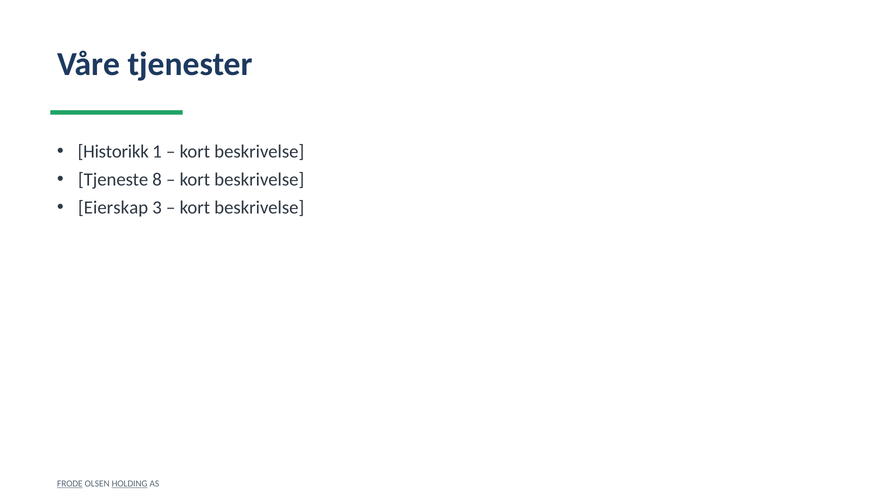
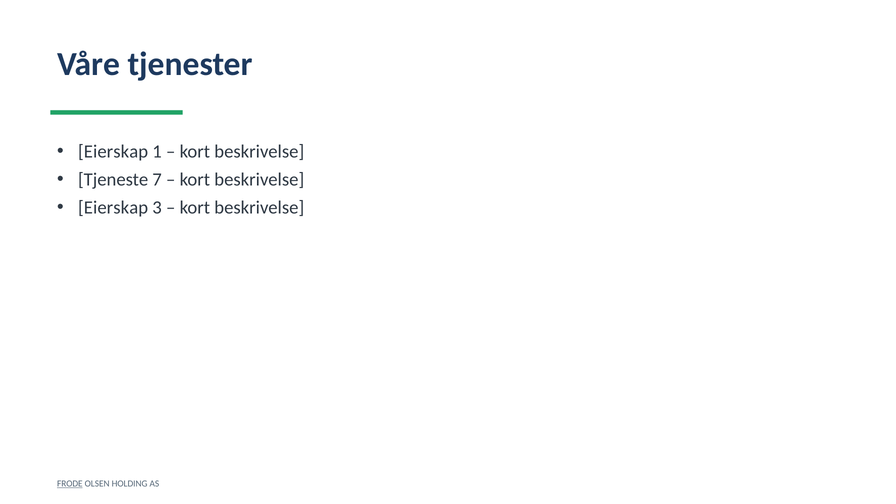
Historikk: Historikk -> Eierskap (113, 152)
8: 8 -> 7 (157, 180)
HOLDING underline: present -> none (130, 484)
